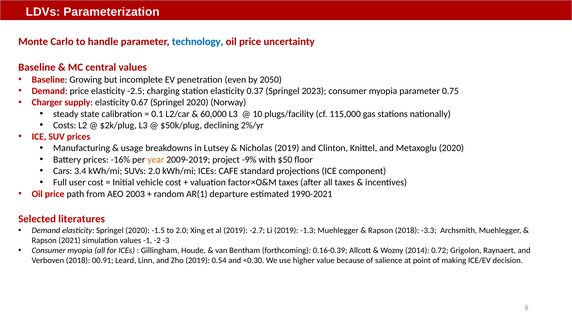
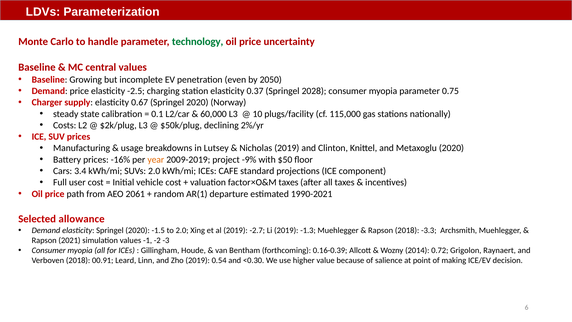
technology colour: blue -> green (198, 42)
2023: 2023 -> 2028 (314, 91)
2003: 2003 -> 2061 (135, 194)
literatures: literatures -> allowance (82, 219)
